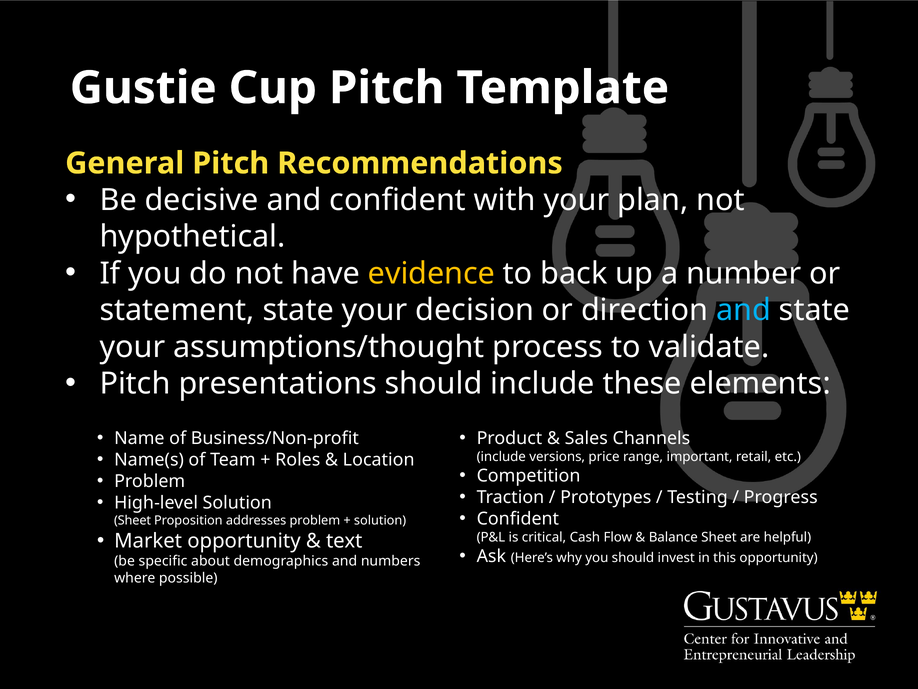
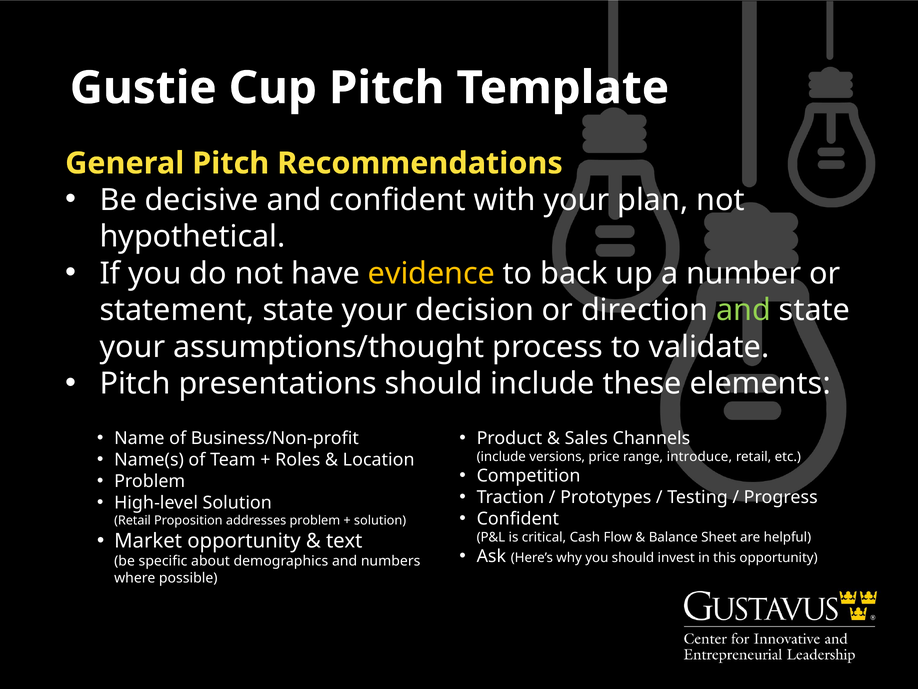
and colour: light blue -> light green (744, 310)
important: important -> introduce (699, 456)
Sheet: Sheet -> Retail (133, 520)
